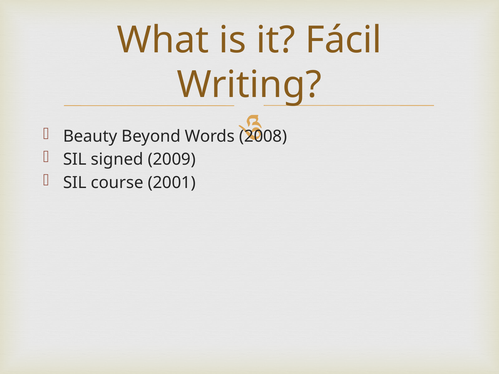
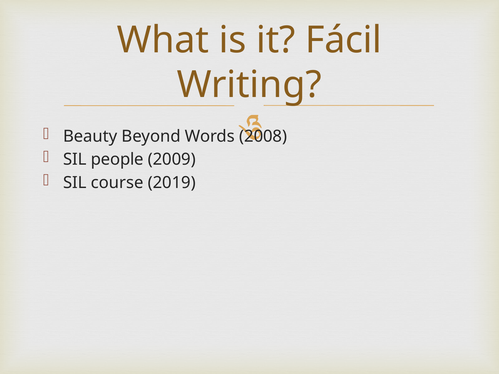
signed: signed -> people (117, 160)
2001: 2001 -> 2019 (172, 183)
